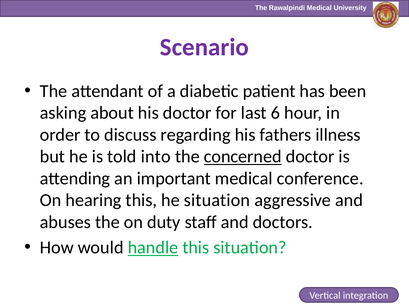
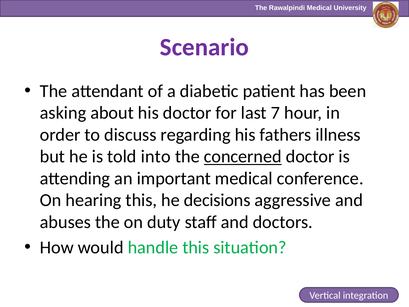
6: 6 -> 7 (275, 113)
he situation: situation -> decisions (217, 200)
handle underline: present -> none (153, 247)
